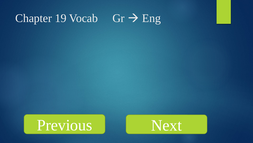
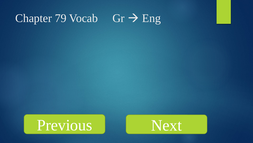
19: 19 -> 79 (61, 18)
